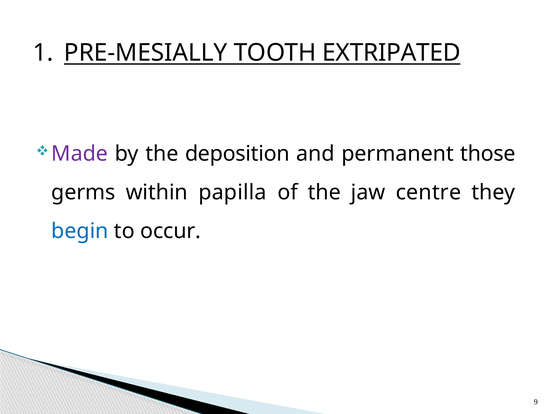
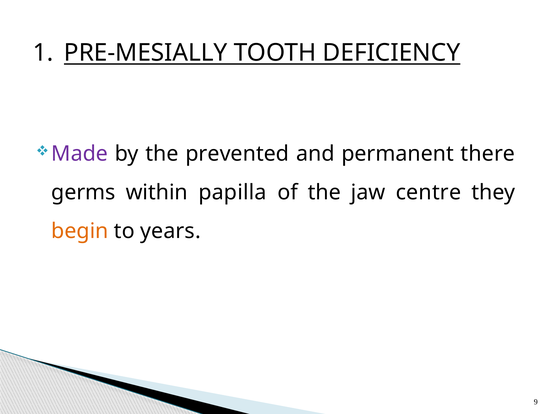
EXTRIPATED: EXTRIPATED -> DEFICIENCY (391, 53)
deposition: deposition -> prevented (237, 153)
those: those -> there (488, 153)
begin colour: blue -> orange (80, 231)
occur: occur -> years (170, 231)
